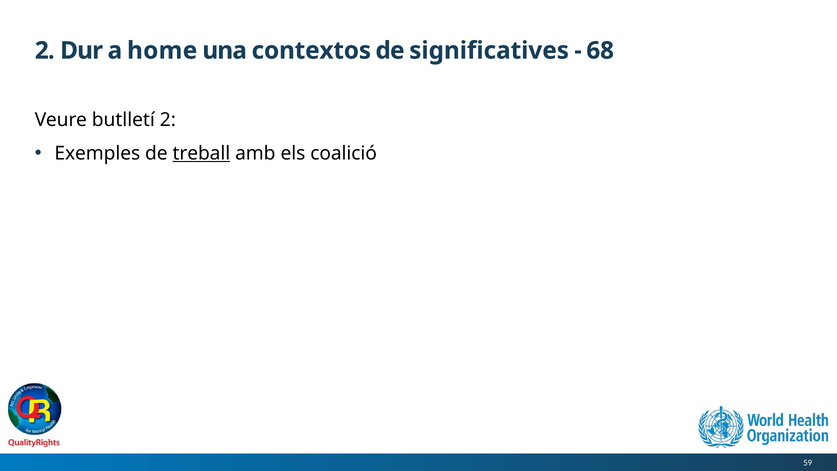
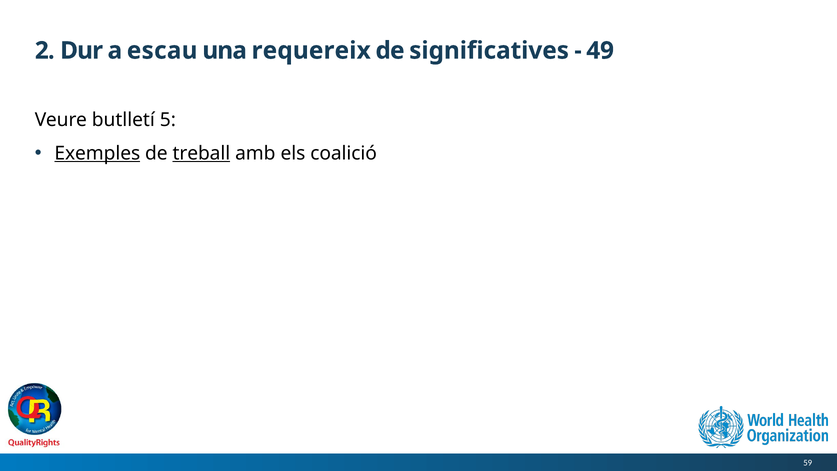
home: home -> escau (162, 51)
contextos: contextos -> requereix (311, 51)
68: 68 -> 49 (600, 51)
butlletí 2: 2 -> 5 (168, 120)
Exemples underline: none -> present (97, 153)
